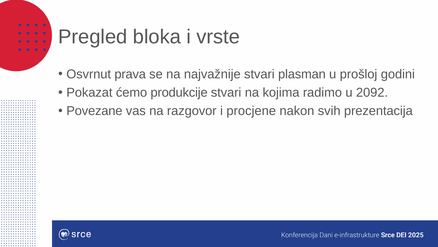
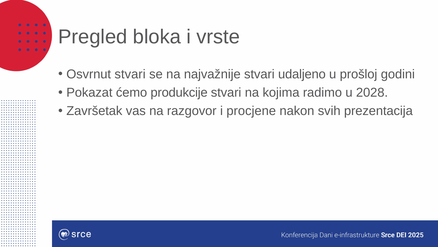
Osvrnut prava: prava -> stvari (130, 74)
plasman: plasman -> udaljeno (302, 74)
2092: 2092 -> 2028 (372, 92)
Povezane: Povezane -> Završetak (94, 111)
